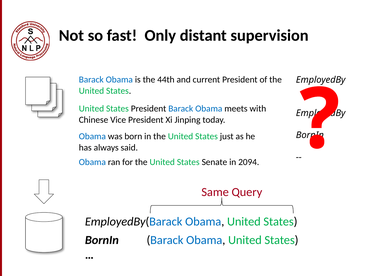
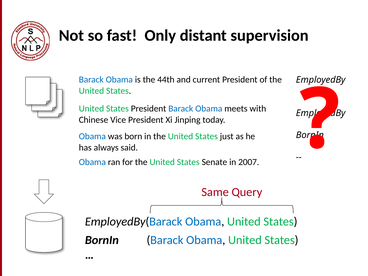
2094: 2094 -> 2007 (249, 162)
